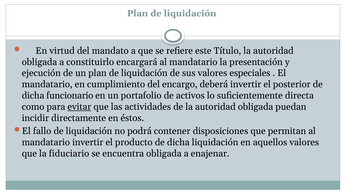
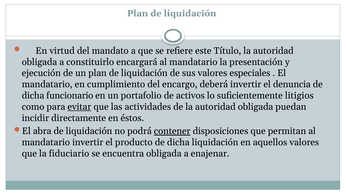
posterior: posterior -> denuncia (292, 85)
directa: directa -> litigios (299, 96)
fallo: fallo -> abra (42, 132)
contener underline: none -> present (172, 132)
